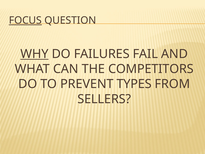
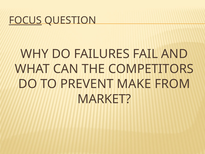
WHY underline: present -> none (34, 54)
TYPES: TYPES -> MAKE (134, 84)
SELLERS: SELLERS -> MARKET (104, 99)
